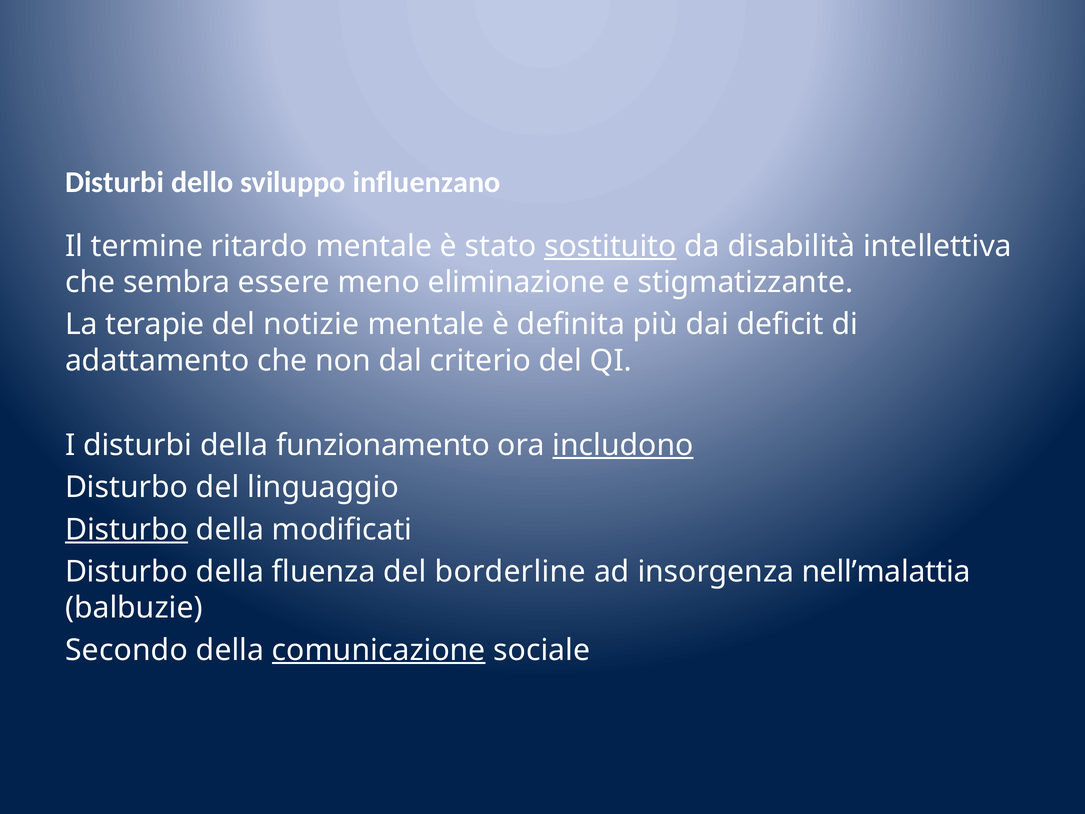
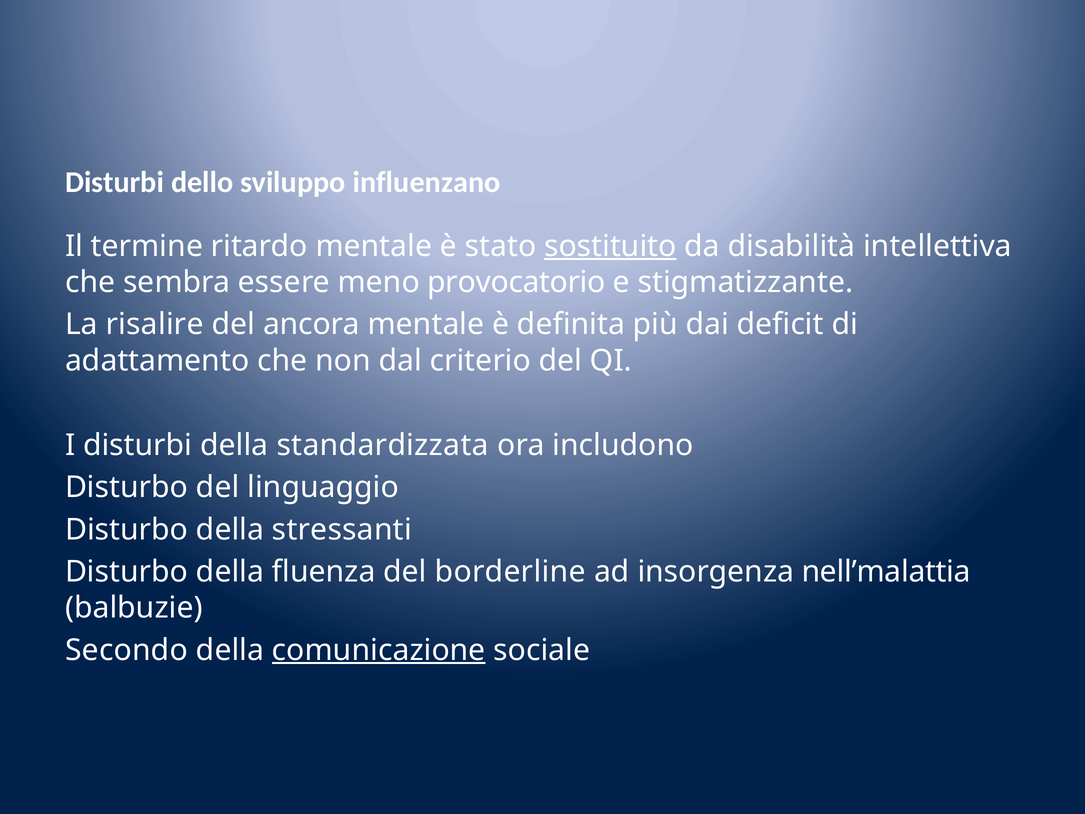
eliminazione: eliminazione -> provocatorio (516, 282)
terapie: terapie -> risalire (155, 324)
notizie: notizie -> ancora (311, 324)
funzionamento: funzionamento -> standardizzata (383, 445)
includono underline: present -> none (623, 445)
Disturbo underline: present -> none (127, 529)
modificati: modificati -> stressanti (342, 529)
